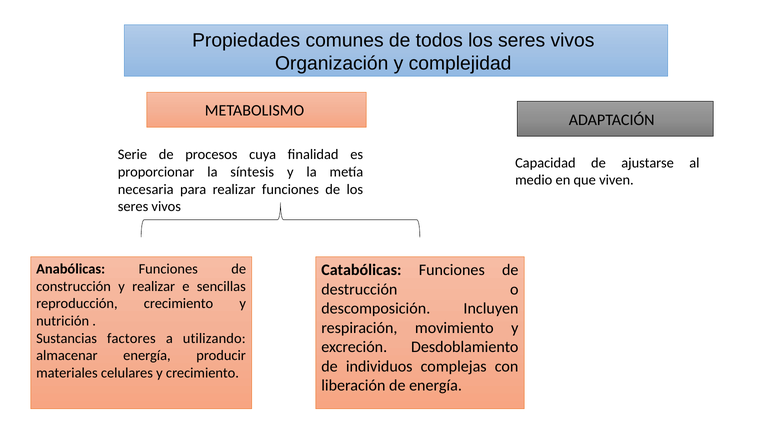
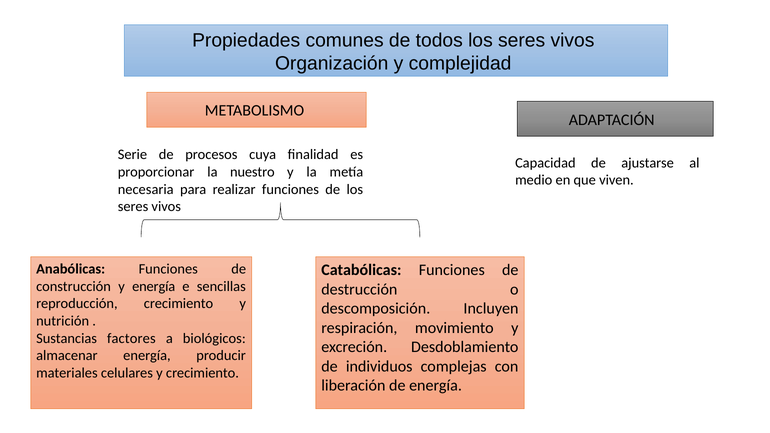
síntesis: síntesis -> nuestro (252, 172)
y realizar: realizar -> energía (154, 286)
utilizando: utilizando -> biológicos (214, 338)
